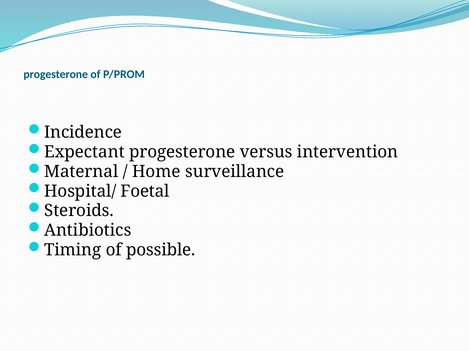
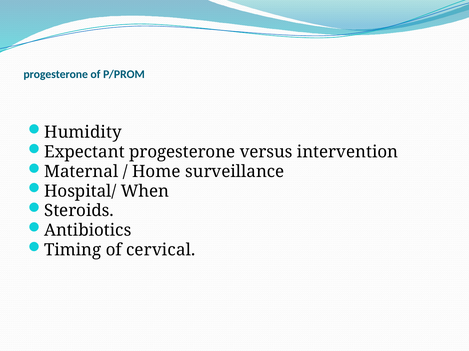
Incidence: Incidence -> Humidity (83, 133)
Foetal: Foetal -> When (145, 192)
possible: possible -> cervical (161, 250)
